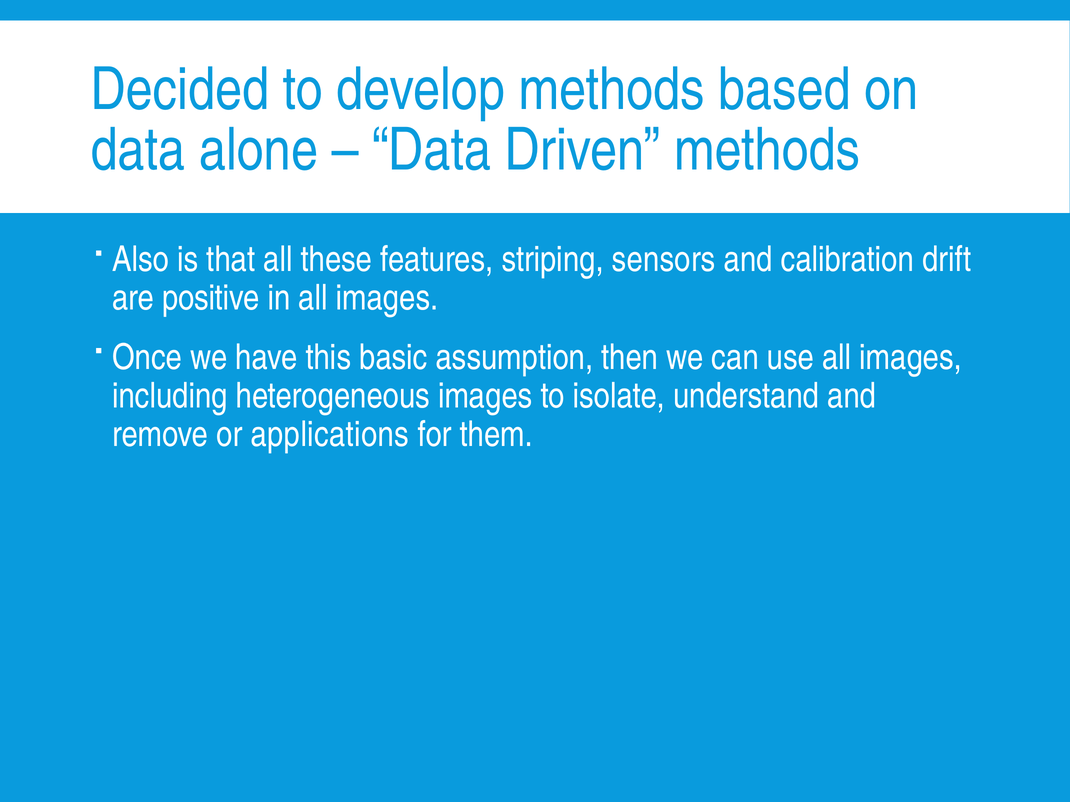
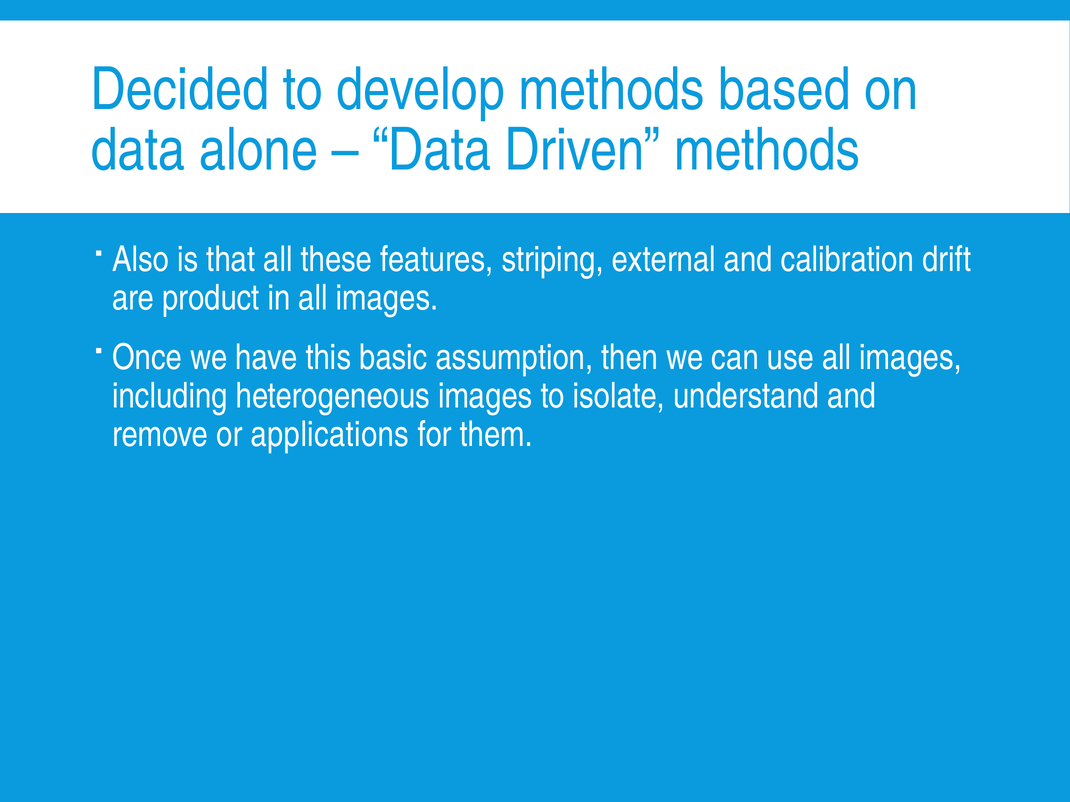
sensors: sensors -> external (664, 260)
positive: positive -> product (211, 298)
